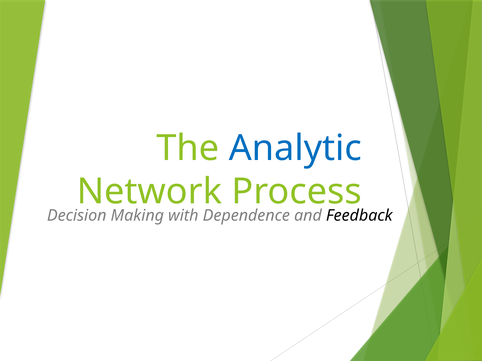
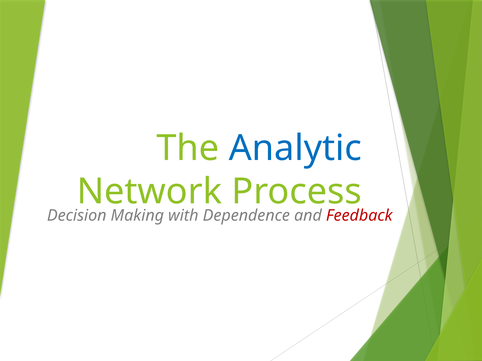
Feedback colour: black -> red (359, 216)
